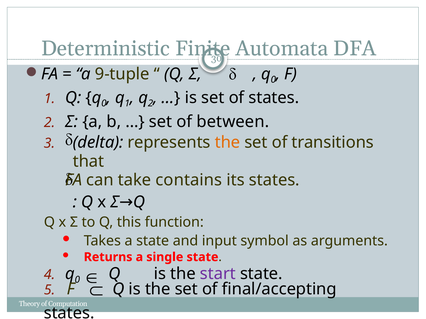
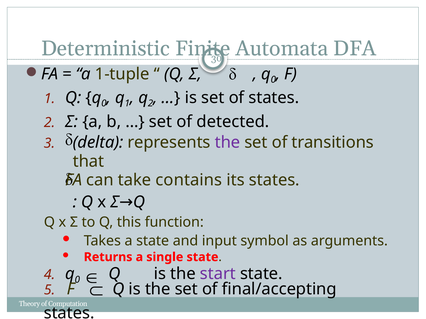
9-tuple: 9-tuple -> 1-tuple (122, 74)
between: between -> detected (233, 122)
the colour: orange -> purple (228, 143)
